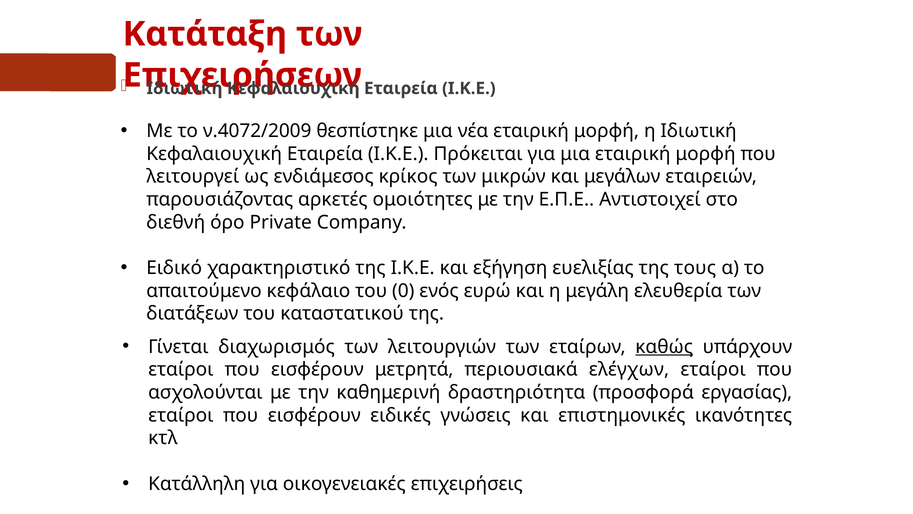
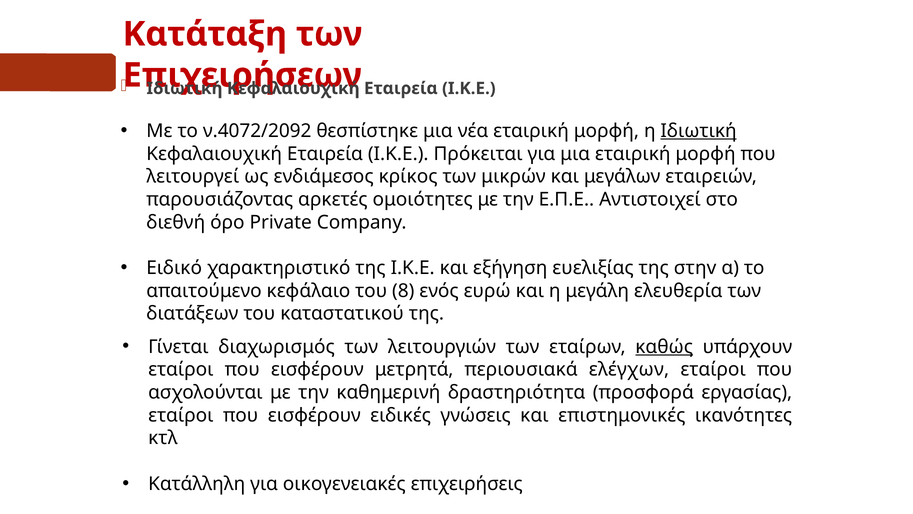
ν.4072/2009: ν.4072/2009 -> ν.4072/2092 (257, 131)
Ιδιωτική underline: none -> present (699, 131)
τους: τους -> στηv (695, 268)
0: 0 -> 8 (403, 291)
